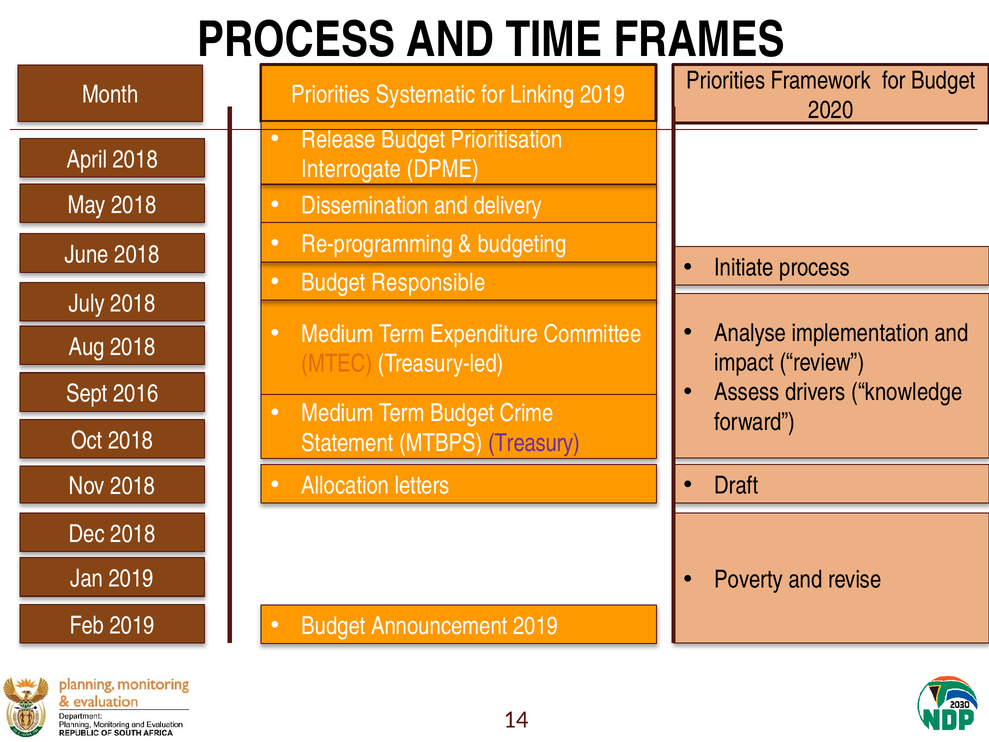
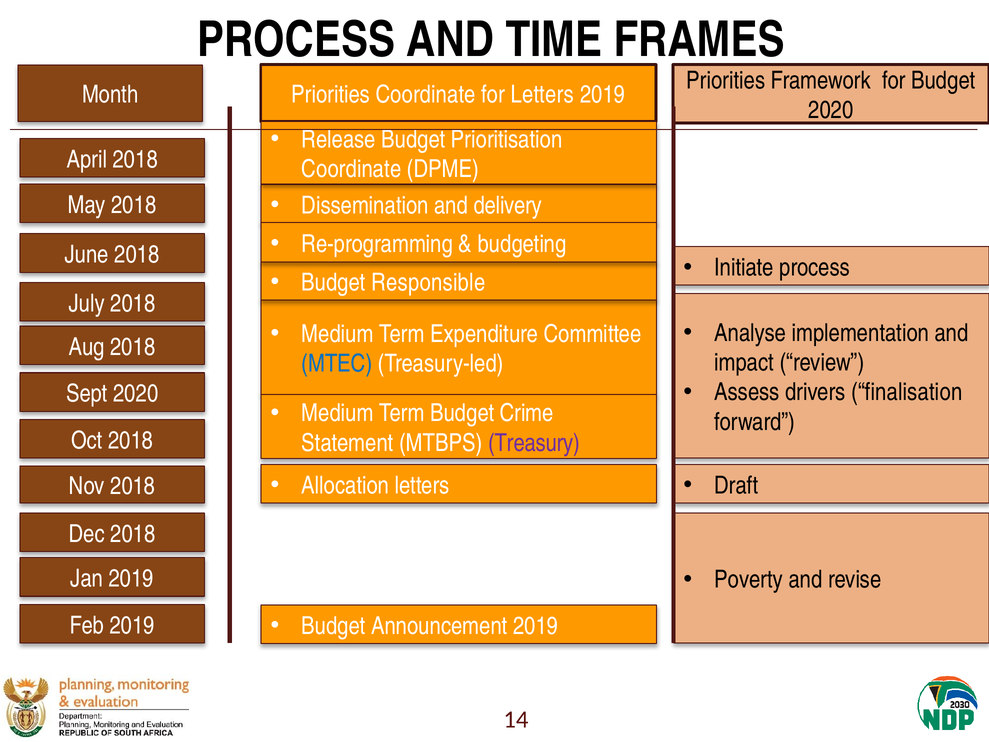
Priorities Systematic: Systematic -> Coordinate (426, 95)
for Linking: Linking -> Letters (542, 95)
Interrogate: Interrogate -> Coordinate (351, 169)
MTEC colour: orange -> blue (337, 364)
knowledge: knowledge -> finalisation (907, 392)
Sept 2016: 2016 -> 2020 (136, 394)
